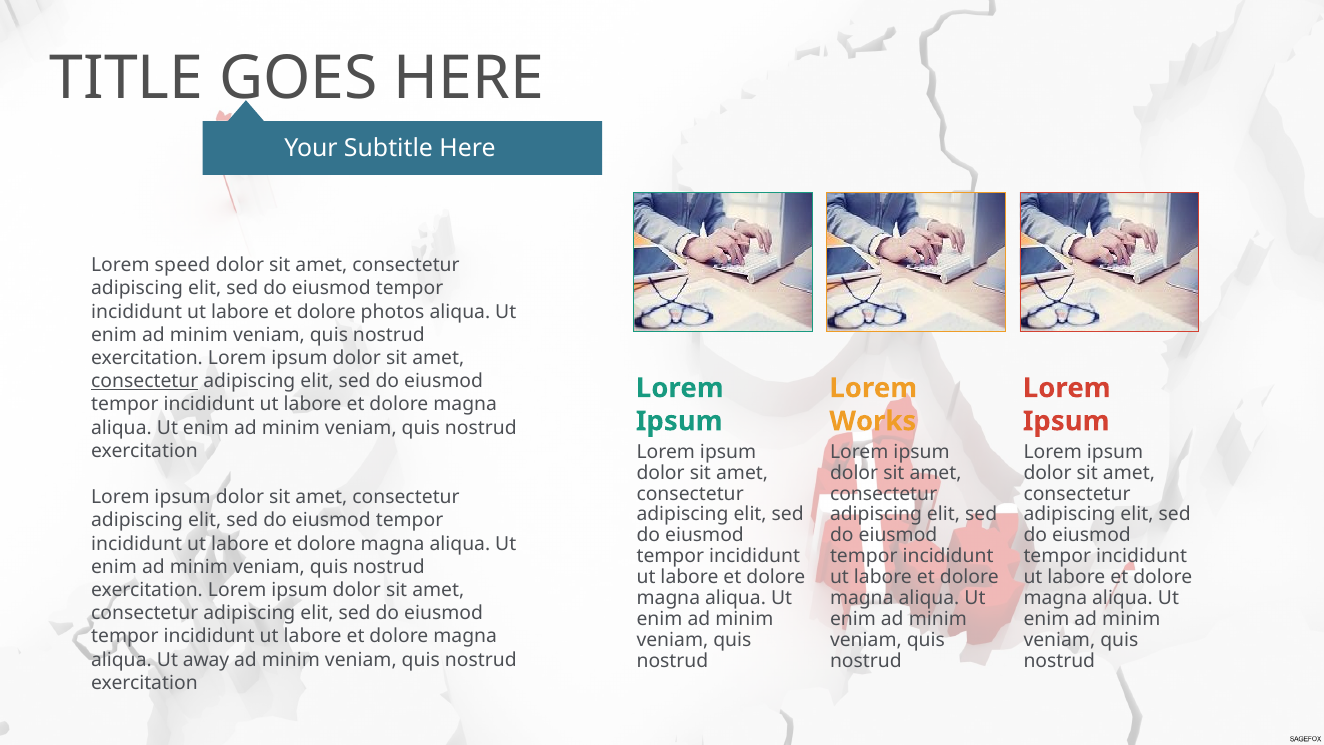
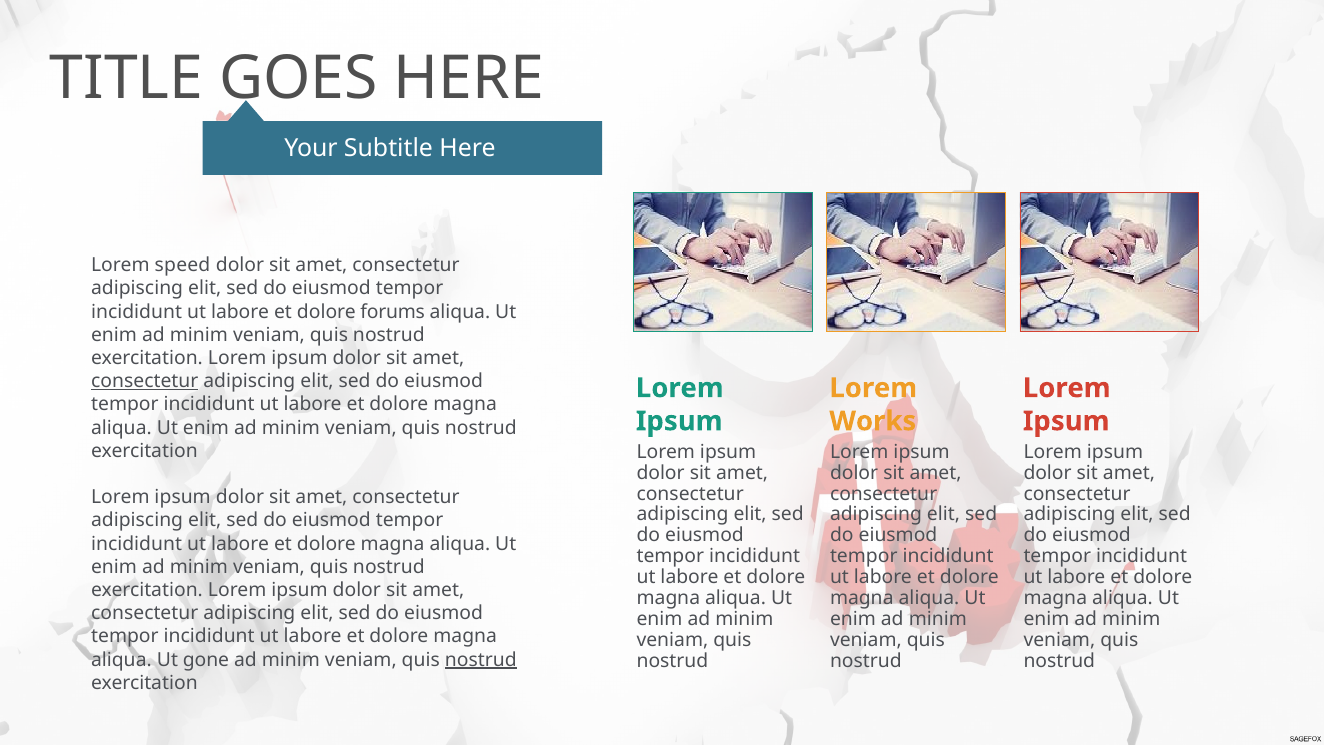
photos: photos -> forums (393, 312)
away: away -> gone (206, 659)
nostrud underline: none -> present (481, 659)
